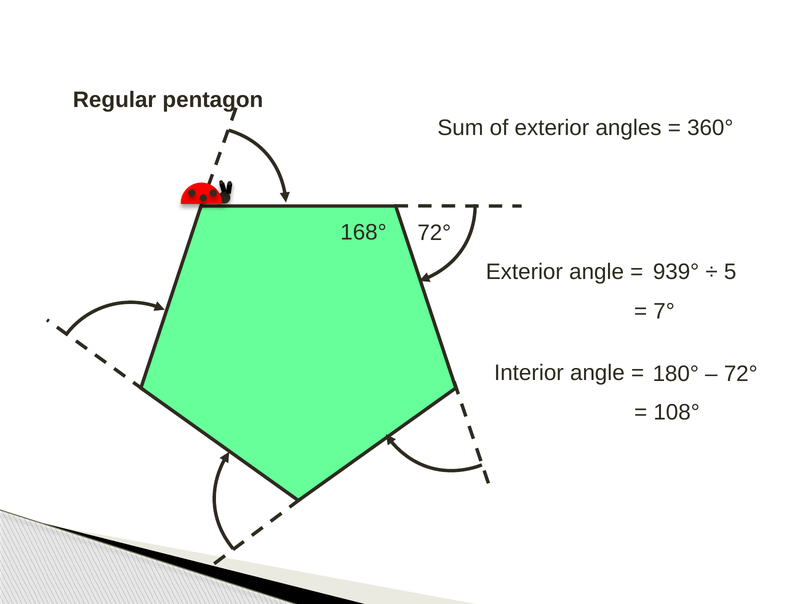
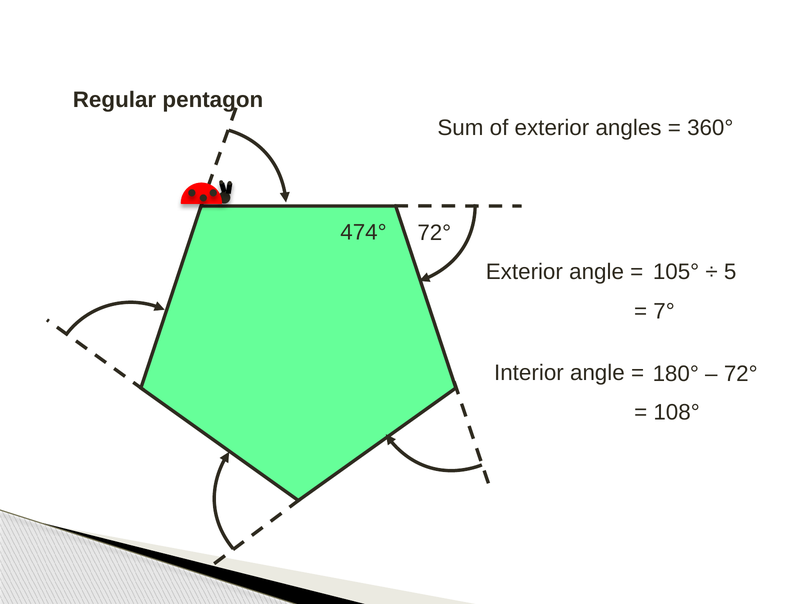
168°: 168° -> 474° (363, 233)
939°: 939° -> 105° (676, 272)
